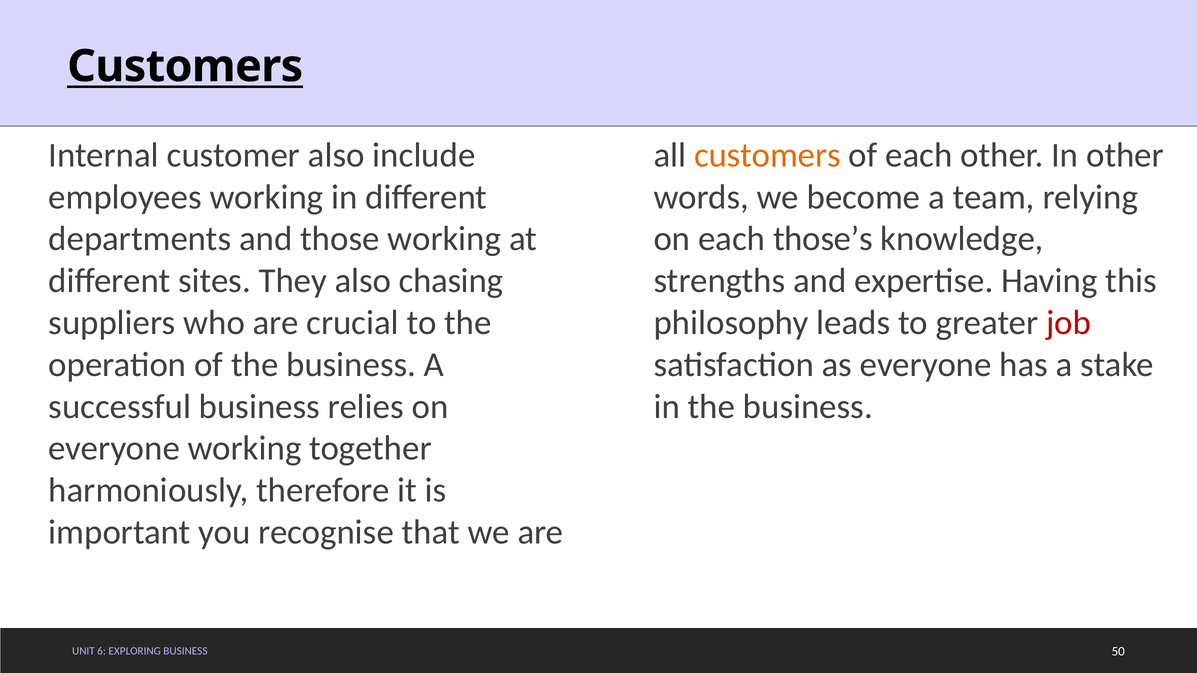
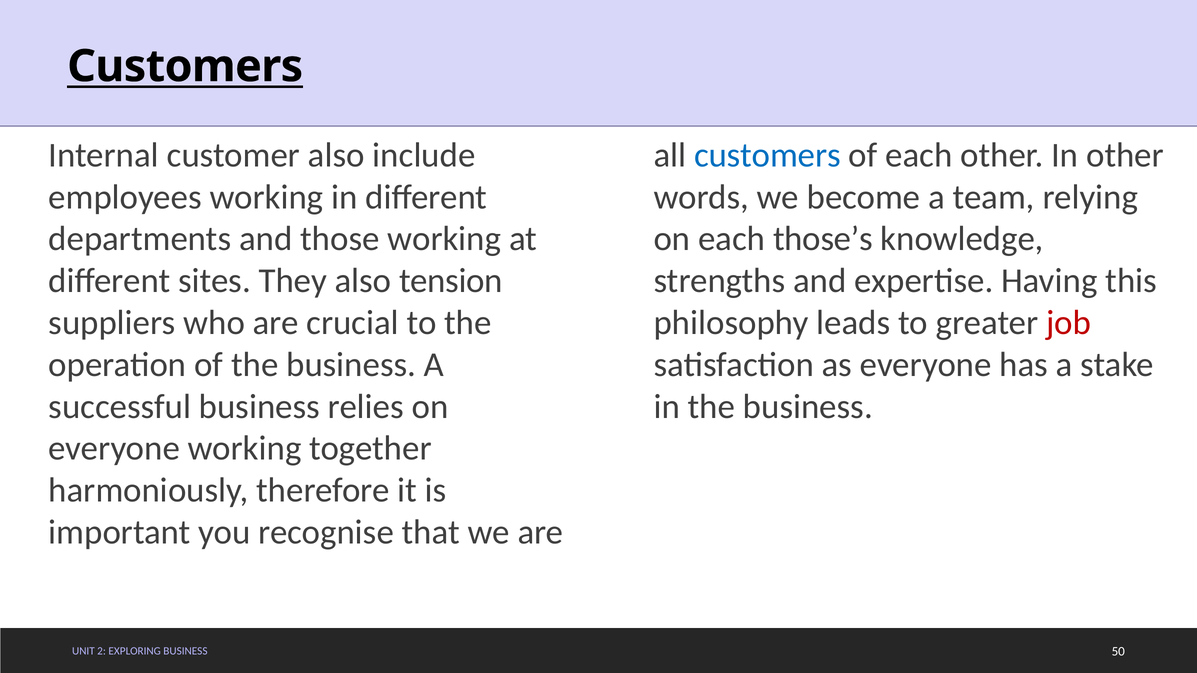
customers colour: orange -> blue (767, 155)
chasing: chasing -> tension (451, 281)
6: 6 -> 2 (102, 652)
